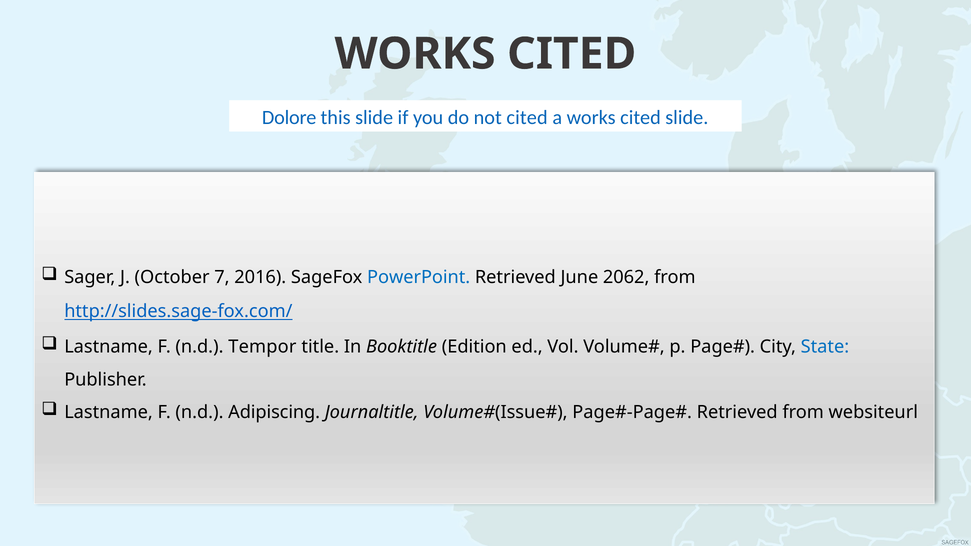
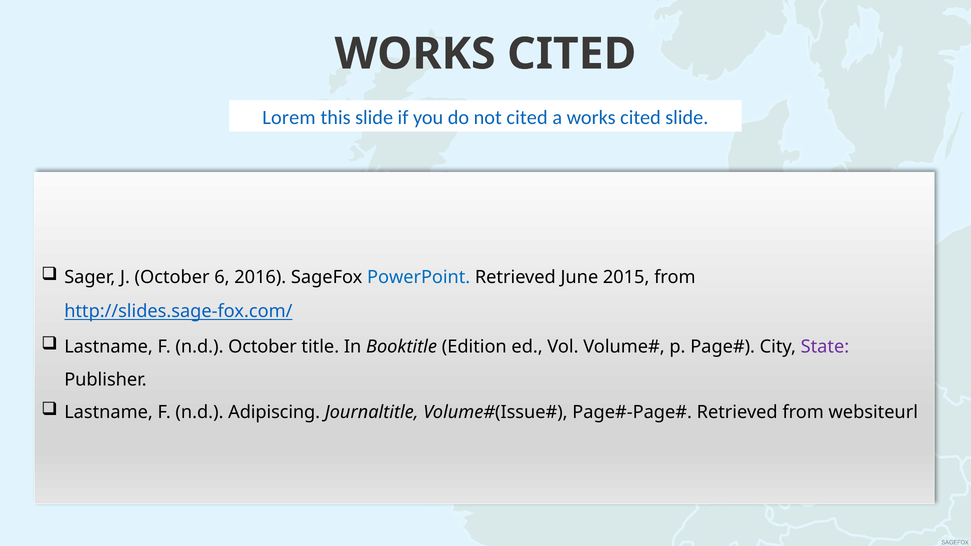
Dolore: Dolore -> Lorem (289, 117)
7: 7 -> 6 (222, 277)
2062: 2062 -> 2015 (626, 277)
n.d Tempor: Tempor -> October (263, 347)
State colour: blue -> purple (825, 347)
